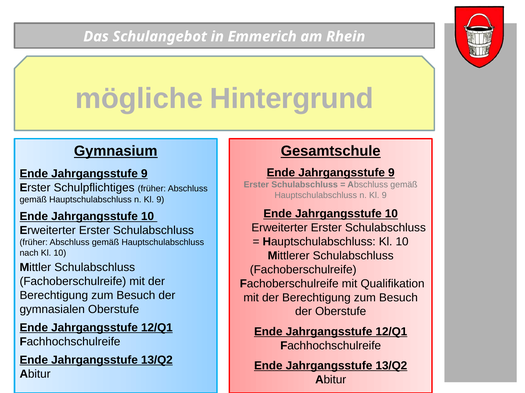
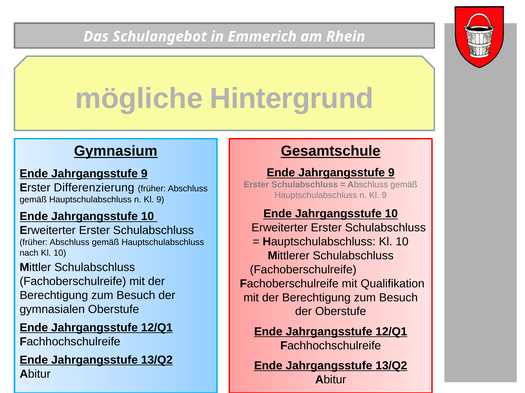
Schulpflichtiges: Schulpflichtiges -> Differenzierung (94, 188)
